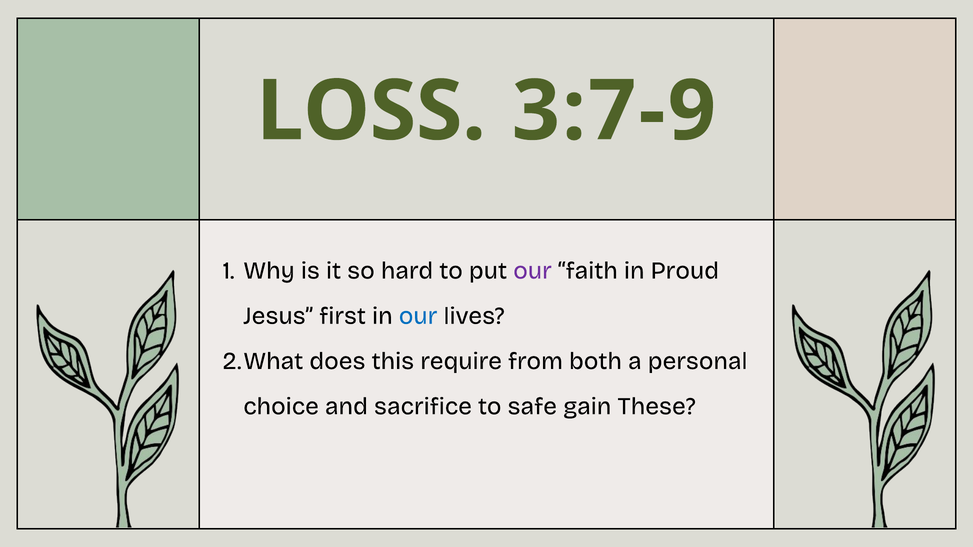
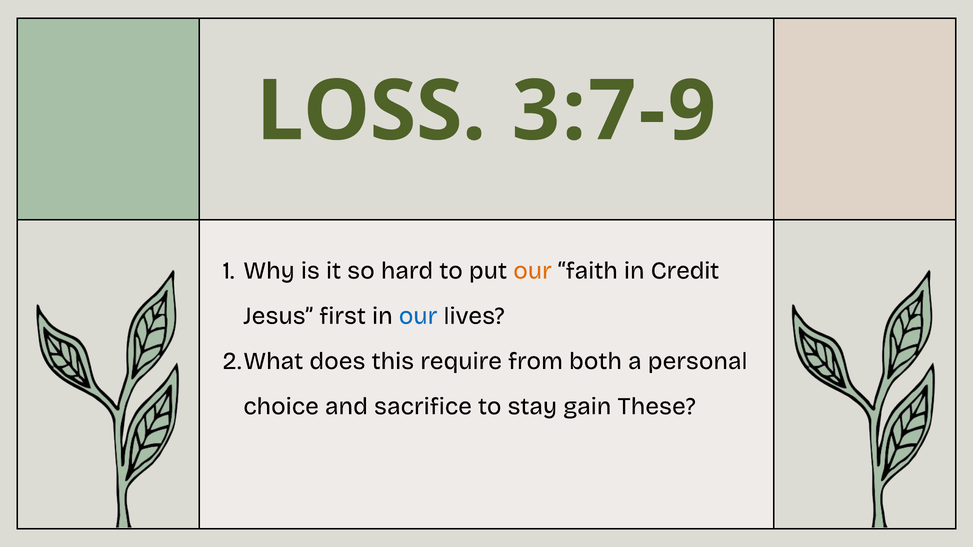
our colour: purple -> orange (532, 271)
Proud: Proud -> Credit (685, 271)
safe: safe -> stay (532, 406)
